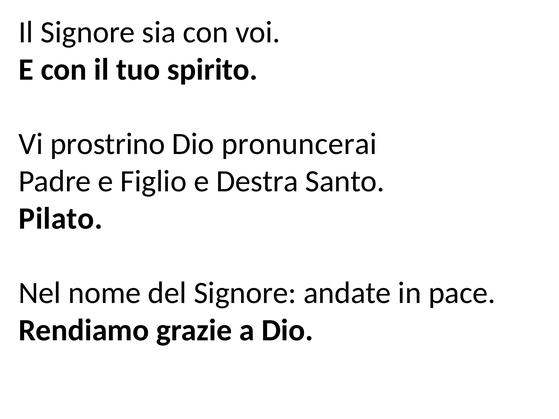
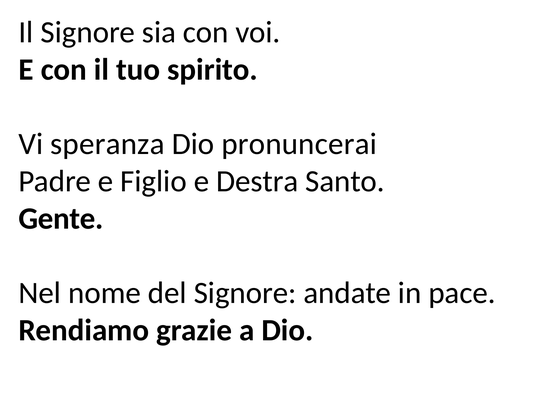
prostrino: prostrino -> speranza (107, 144)
Pilato: Pilato -> Gente (61, 219)
